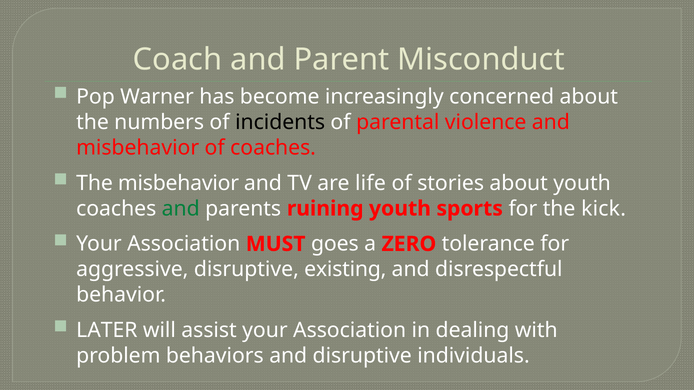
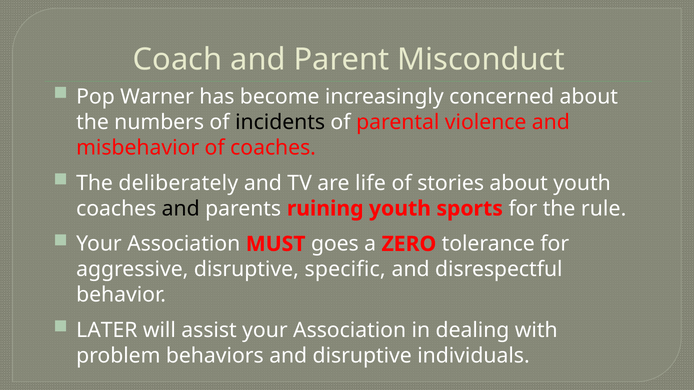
The misbehavior: misbehavior -> deliberately (178, 183)
and colour: green -> black (181, 209)
kick: kick -> rule (604, 209)
existing: existing -> specific (345, 270)
